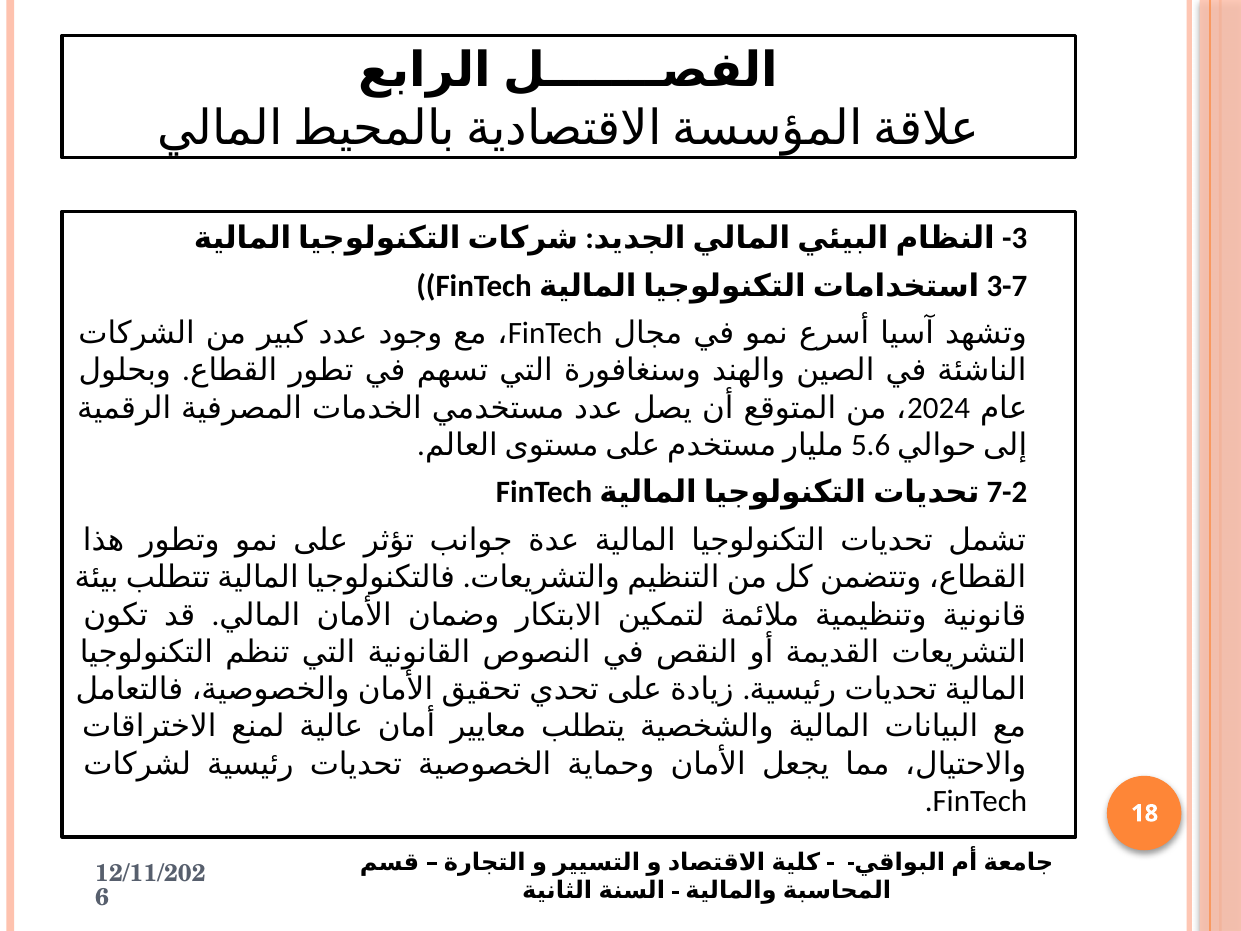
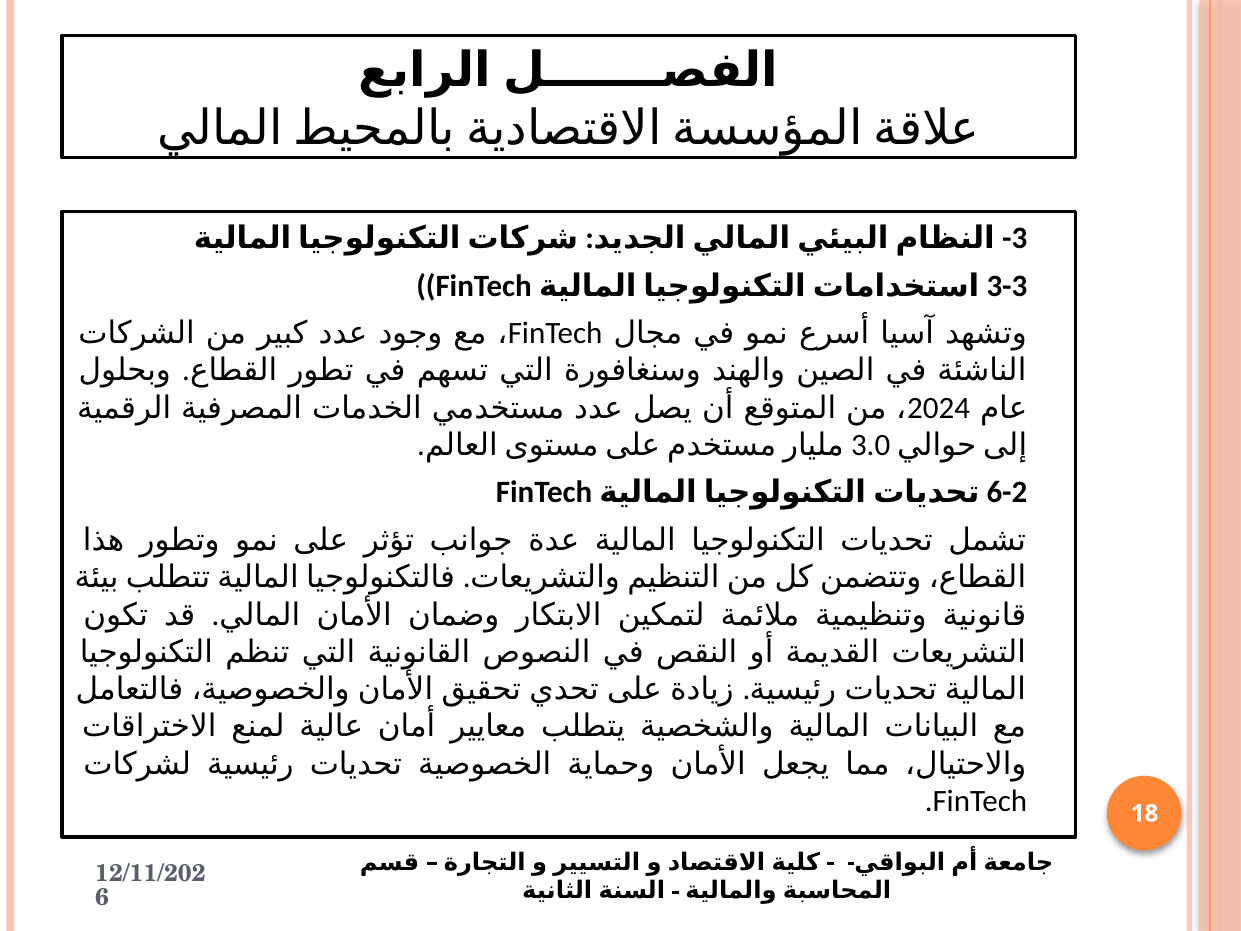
3-7: 3-7 -> 3-3 (1007, 286)
5.6: 5.6 -> 3.0 (871, 445)
7-2: 7-2 -> 6-2 (1007, 493)
